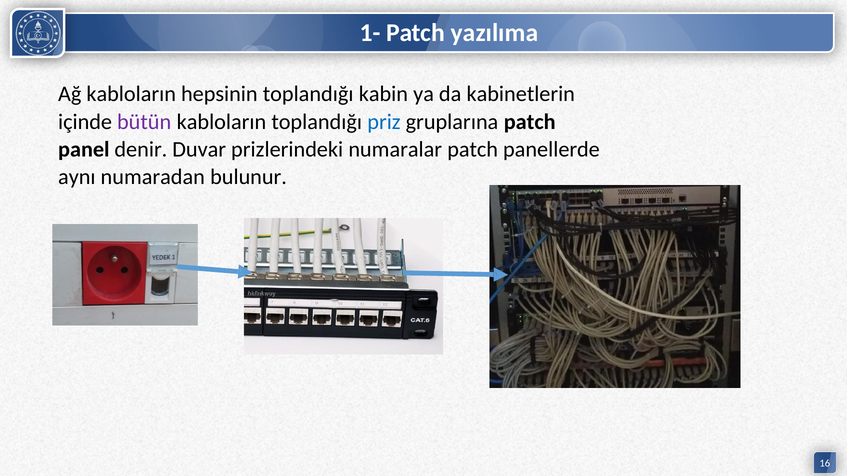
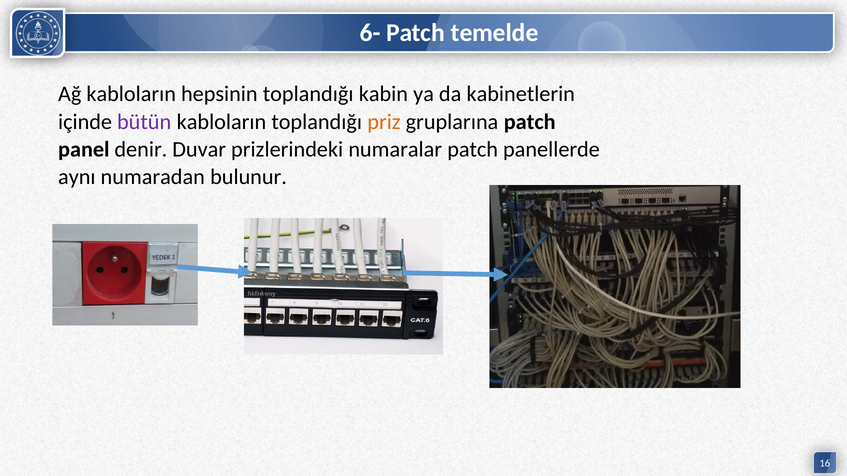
1-: 1- -> 6- (370, 33)
yazılıma: yazılıma -> temelde (495, 33)
priz colour: blue -> orange (384, 122)
